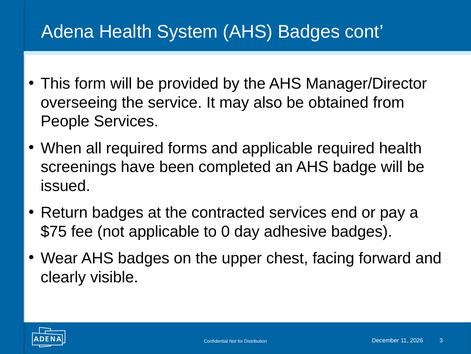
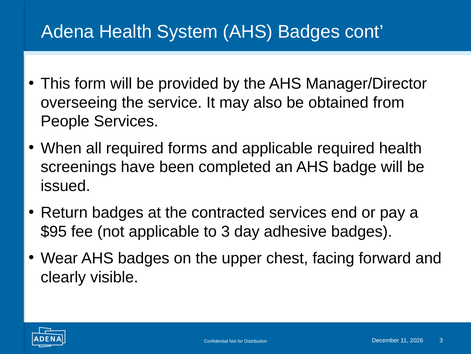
$75: $75 -> $95 (54, 231)
to 0: 0 -> 3 (226, 231)
